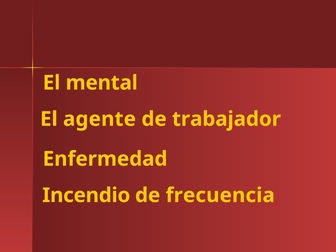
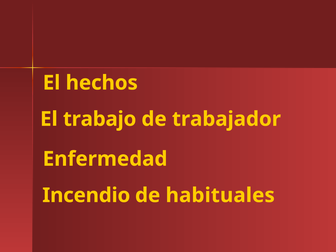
mental: mental -> hechos (102, 83)
agente: agente -> trabajo (100, 119)
frecuencia: frecuencia -> habituales (220, 195)
